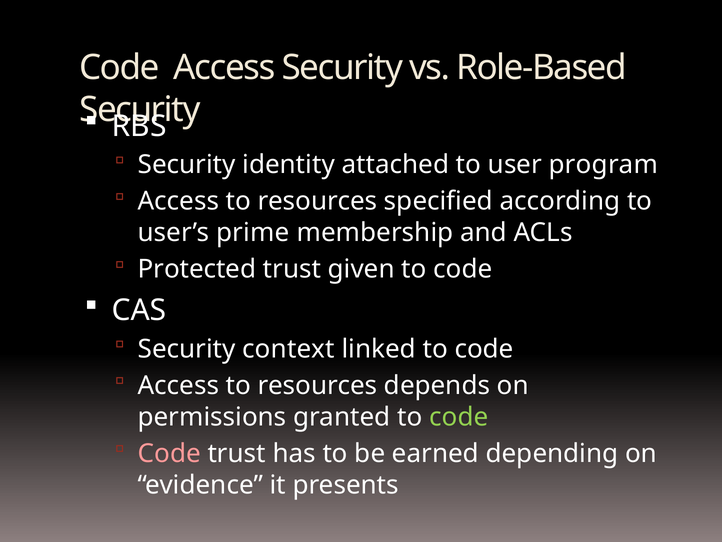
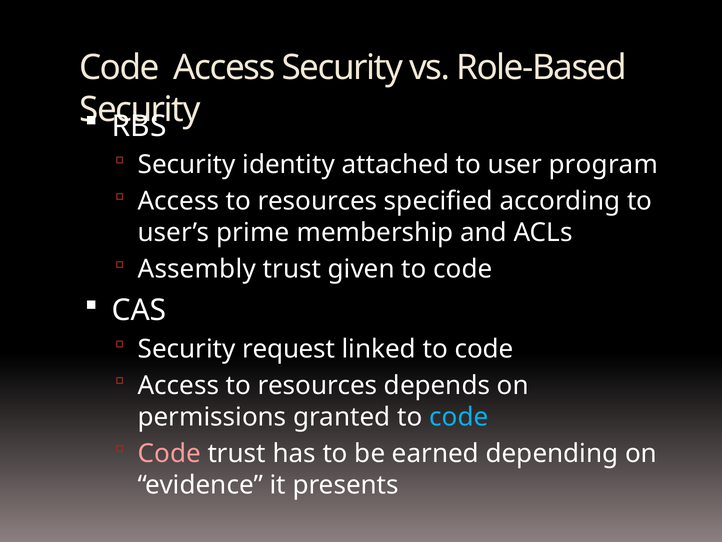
Protected: Protected -> Assembly (197, 269)
context: context -> request (289, 349)
code colour: light green -> light blue (459, 417)
